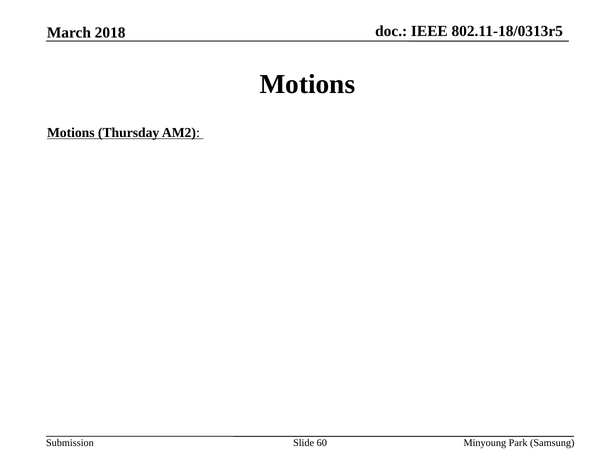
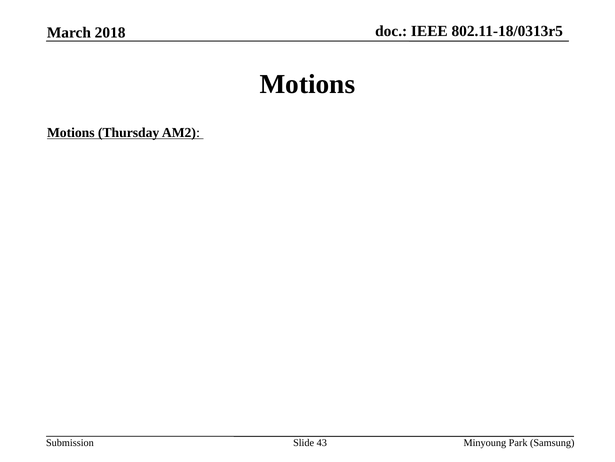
60: 60 -> 43 (322, 442)
